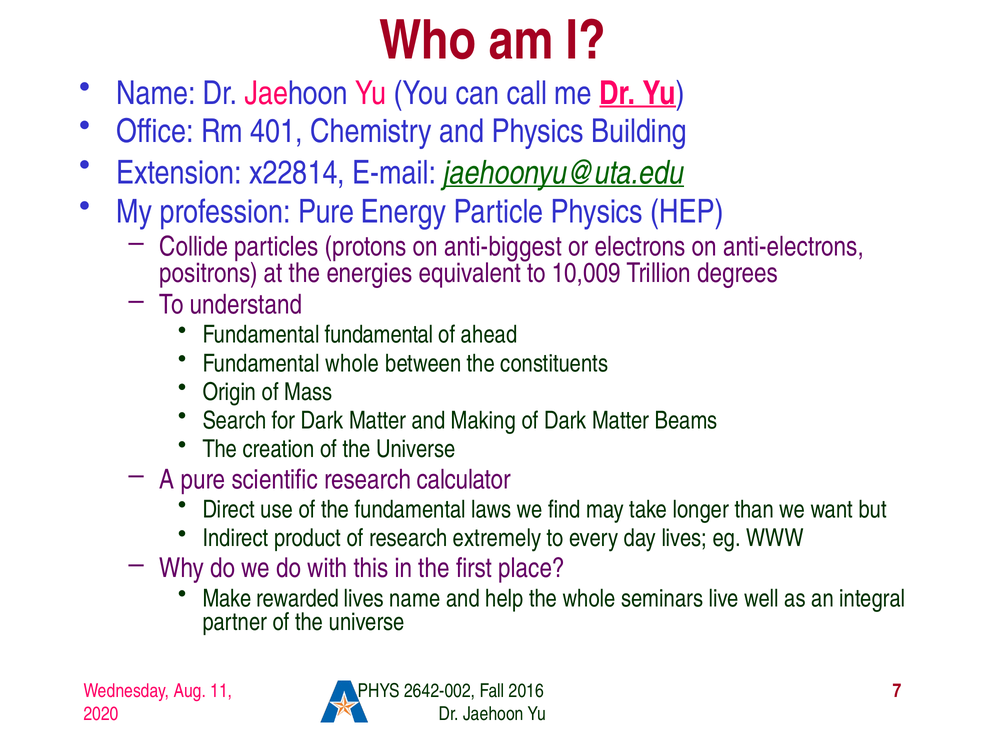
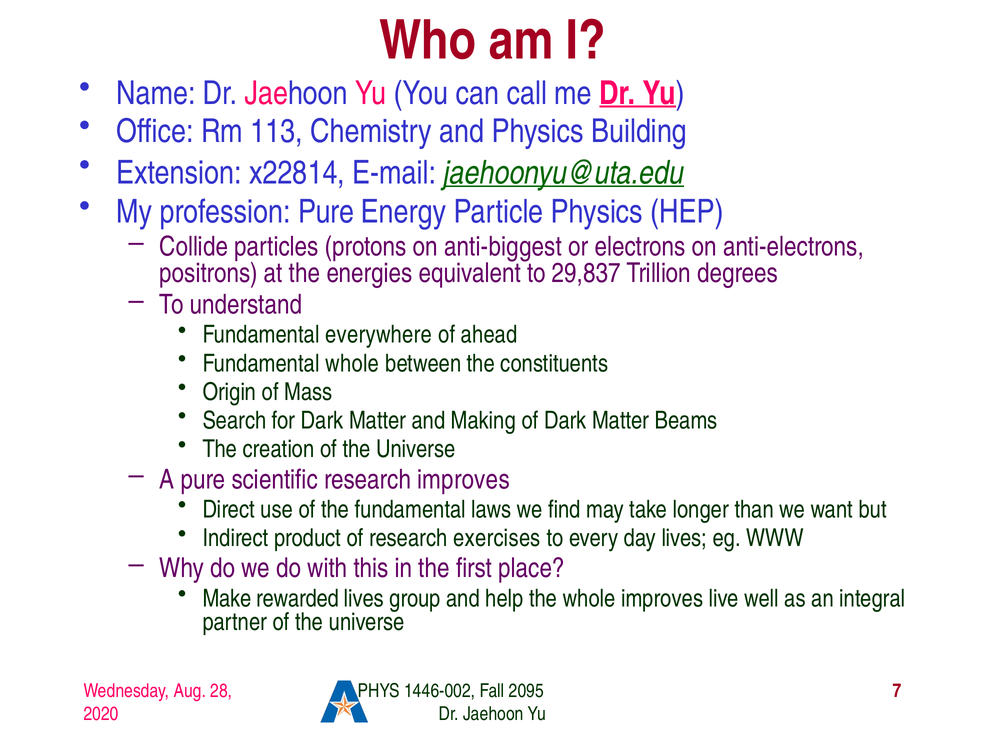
401: 401 -> 113 (277, 131)
10,009: 10,009 -> 29,837 (586, 273)
Fundamental fundamental: fundamental -> everywhere (379, 335)
research calculator: calculator -> improves (464, 479)
extremely: extremely -> exercises (497, 538)
lives name: name -> group (415, 598)
whole seminars: seminars -> improves (662, 598)
11: 11 -> 28 (221, 691)
2642-002: 2642-002 -> 1446-002 (440, 691)
2016: 2016 -> 2095 (526, 691)
